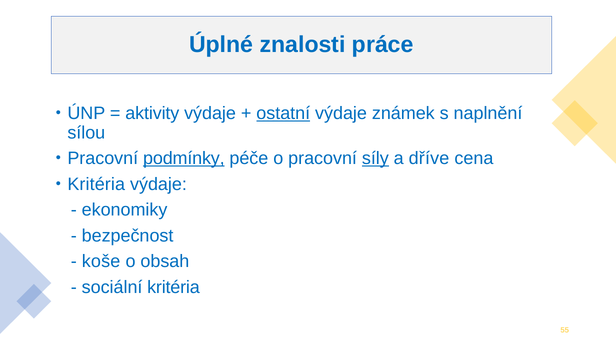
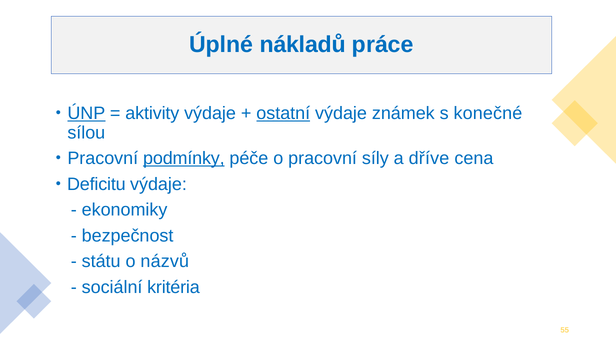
znalosti: znalosti -> nákladů (303, 45)
ÚNP underline: none -> present (86, 113)
naplnění: naplnění -> konečné (488, 113)
síly underline: present -> none (375, 159)
Kritéria: Kritéria -> Deficitu (96, 184)
koše: koše -> státu (101, 262)
obsah: obsah -> názvů (165, 262)
